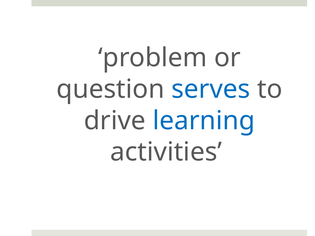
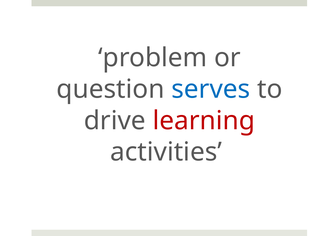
learning colour: blue -> red (204, 121)
